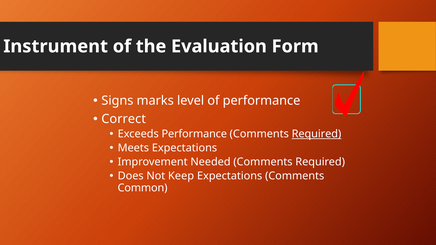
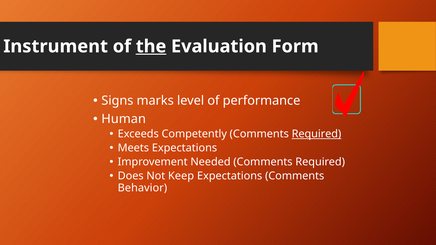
the underline: none -> present (151, 46)
Correct: Correct -> Human (124, 119)
Exceeds Performance: Performance -> Competently (194, 134)
Common: Common -> Behavior (142, 188)
